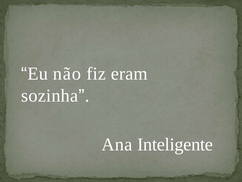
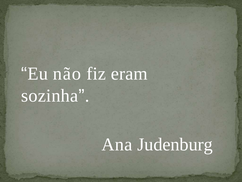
Inteligente: Inteligente -> Judenburg (175, 144)
